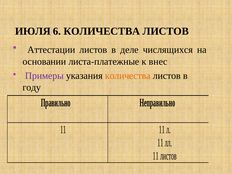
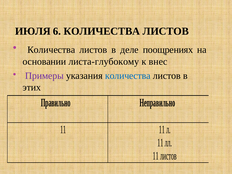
Аттестации: Аттестации -> Количества (51, 50)
числящихся: числящихся -> поощрениях (168, 50)
листа-платежные: листа-платежные -> листа-глубокому (104, 62)
количества colour: orange -> blue (128, 76)
году: году -> этих (32, 87)
